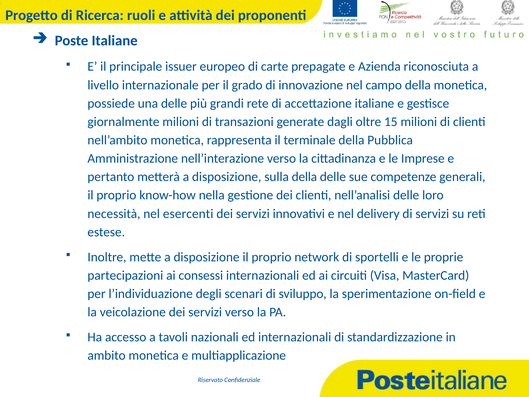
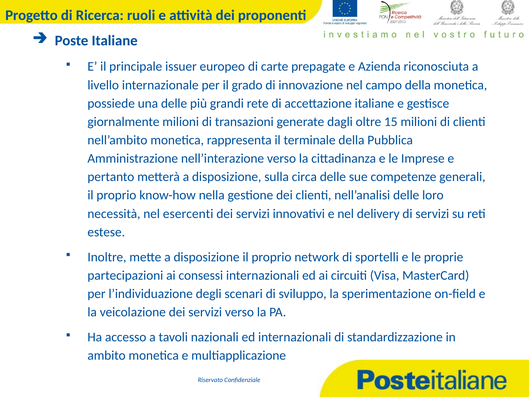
sulla della: della -> circa (304, 177)
